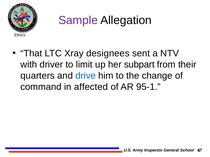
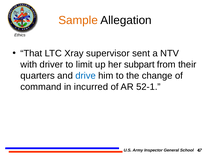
Sample colour: purple -> orange (78, 20)
designees: designees -> supervisor (108, 54)
affected: affected -> incurred (91, 87)
95-1: 95-1 -> 52-1 (148, 87)
